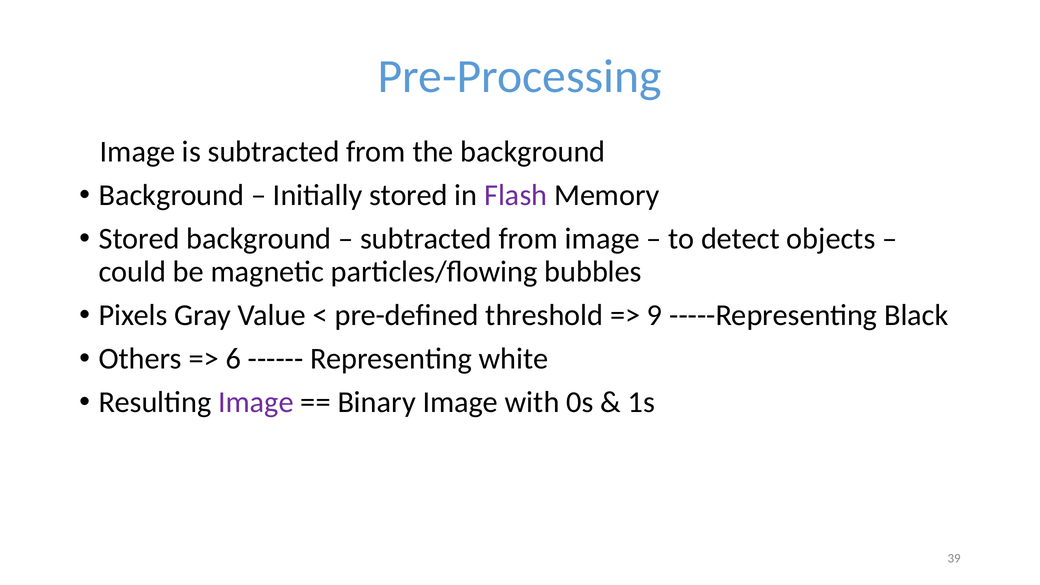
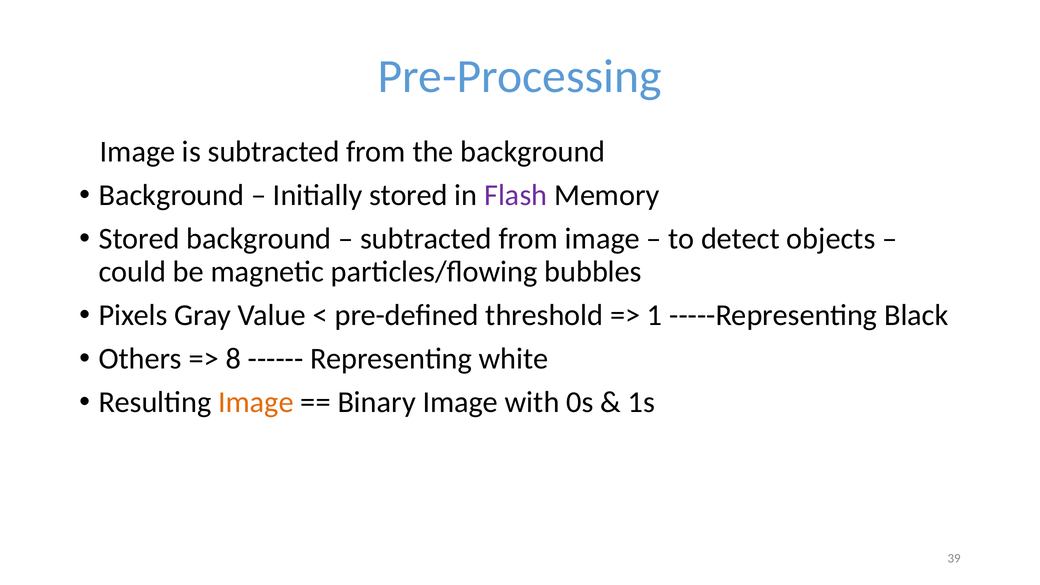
9: 9 -> 1 (655, 315)
6: 6 -> 8 (233, 359)
Image colour: purple -> orange (256, 402)
